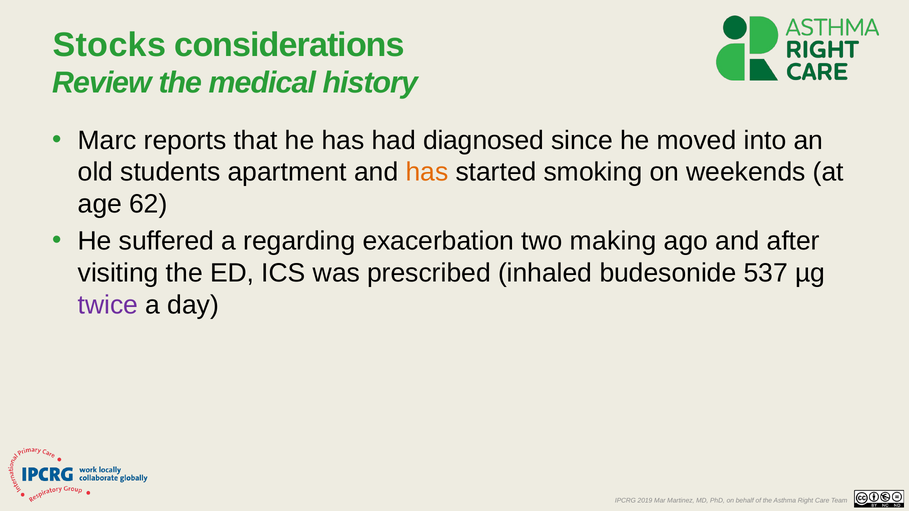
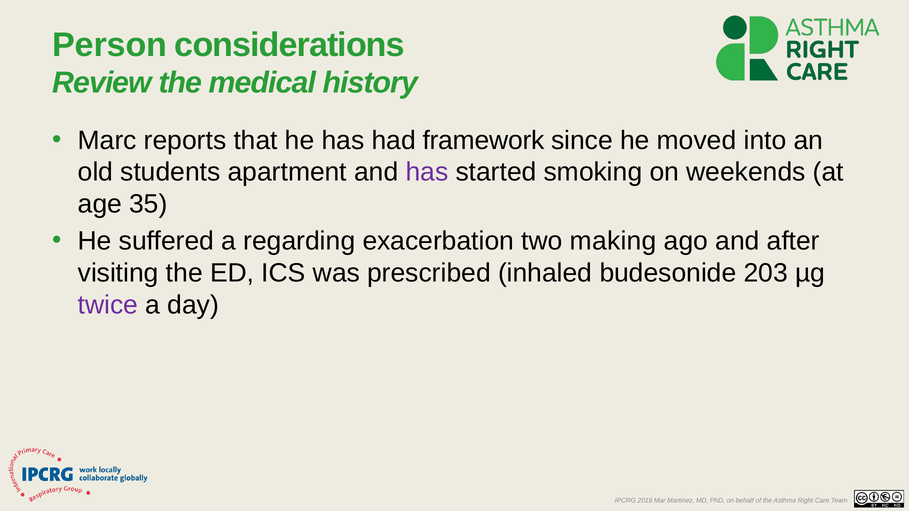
Stocks: Stocks -> Person (110, 45)
diagnosed: diagnosed -> framework (484, 140)
has colour: orange -> purple (427, 172)
62: 62 -> 35 (148, 204)
537: 537 -> 203 (766, 273)
